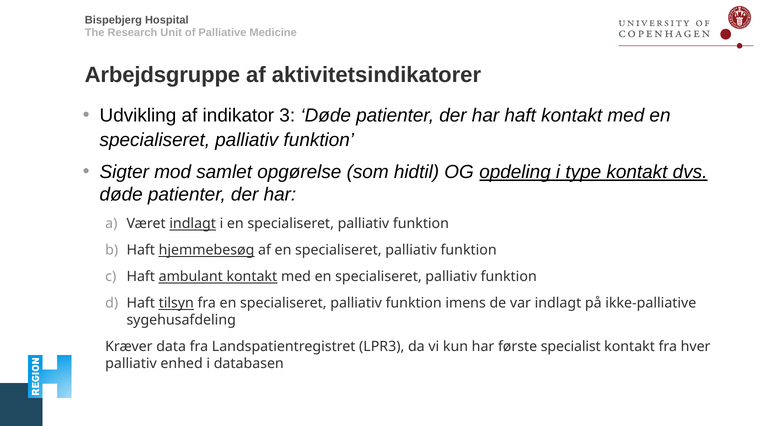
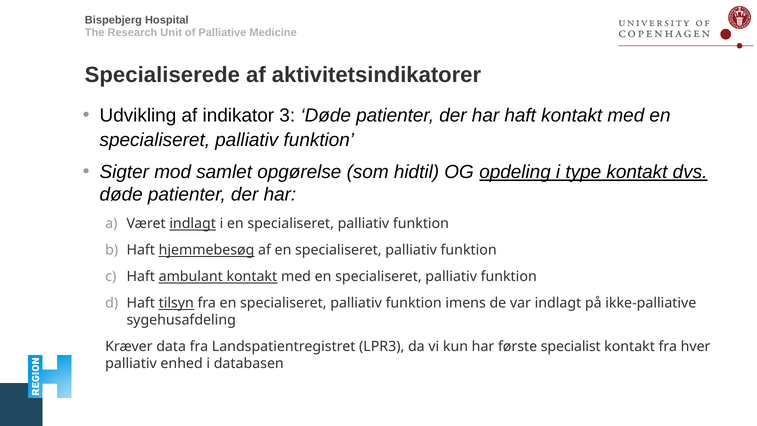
Arbejdsgruppe: Arbejdsgruppe -> Specialiserede (162, 75)
